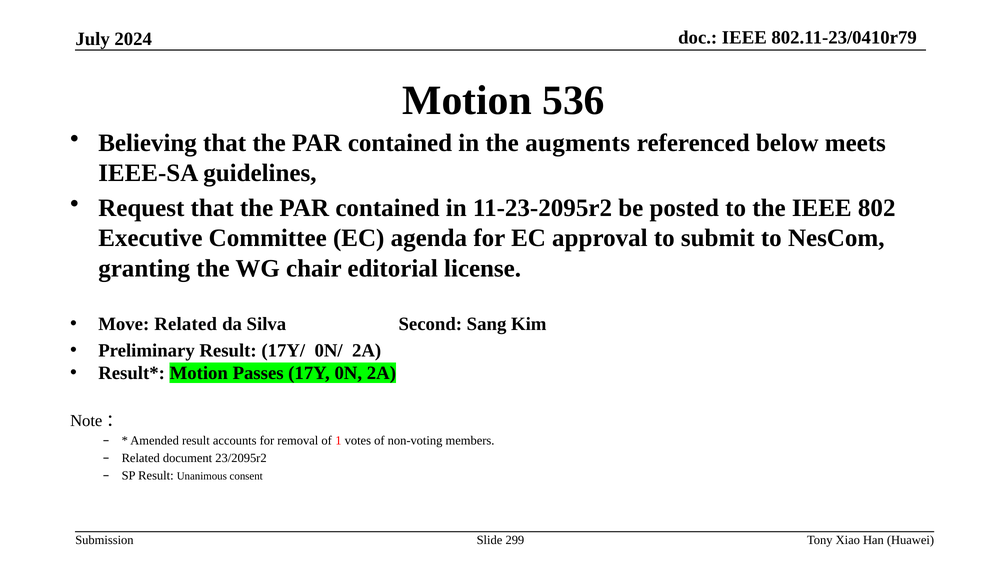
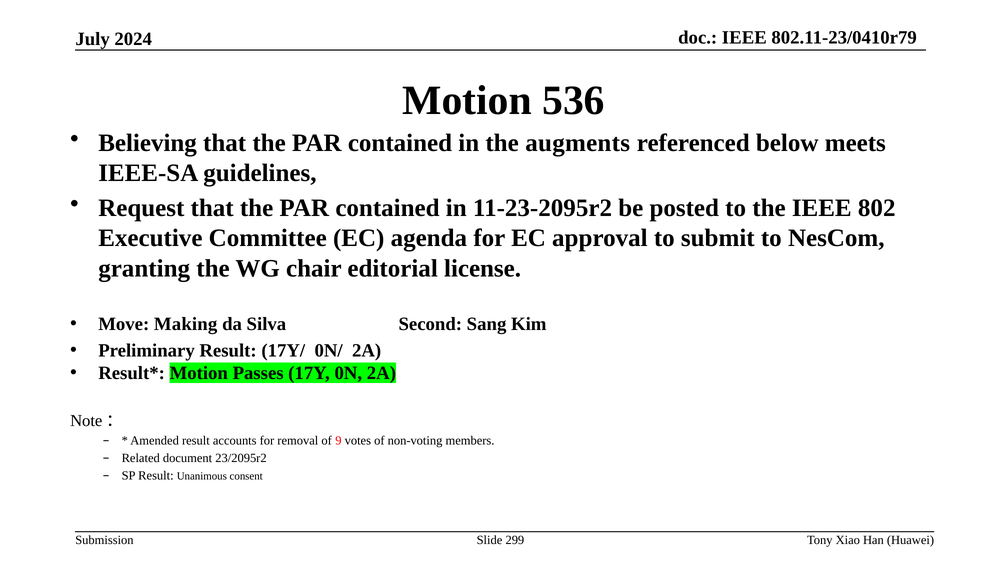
Move Related: Related -> Making (186, 324)
1: 1 -> 9 (338, 440)
